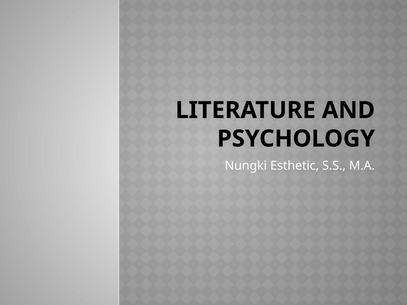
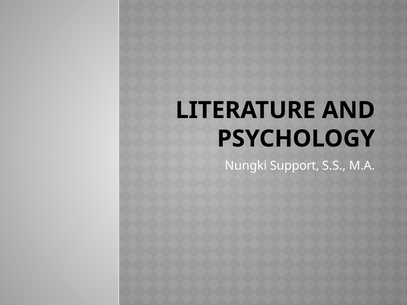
Esthetic: Esthetic -> Support (295, 166)
